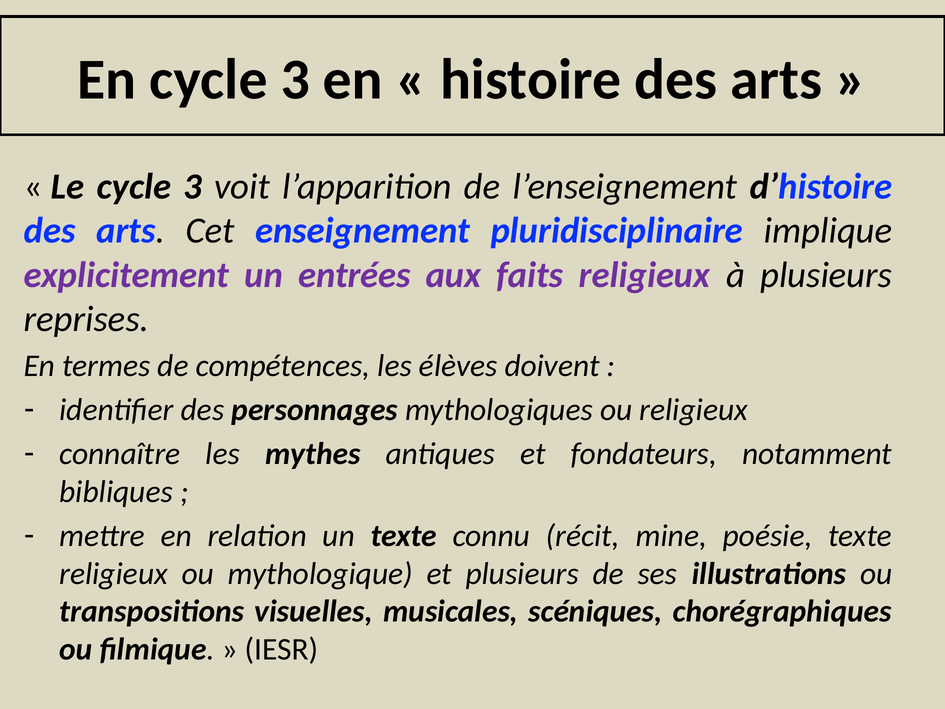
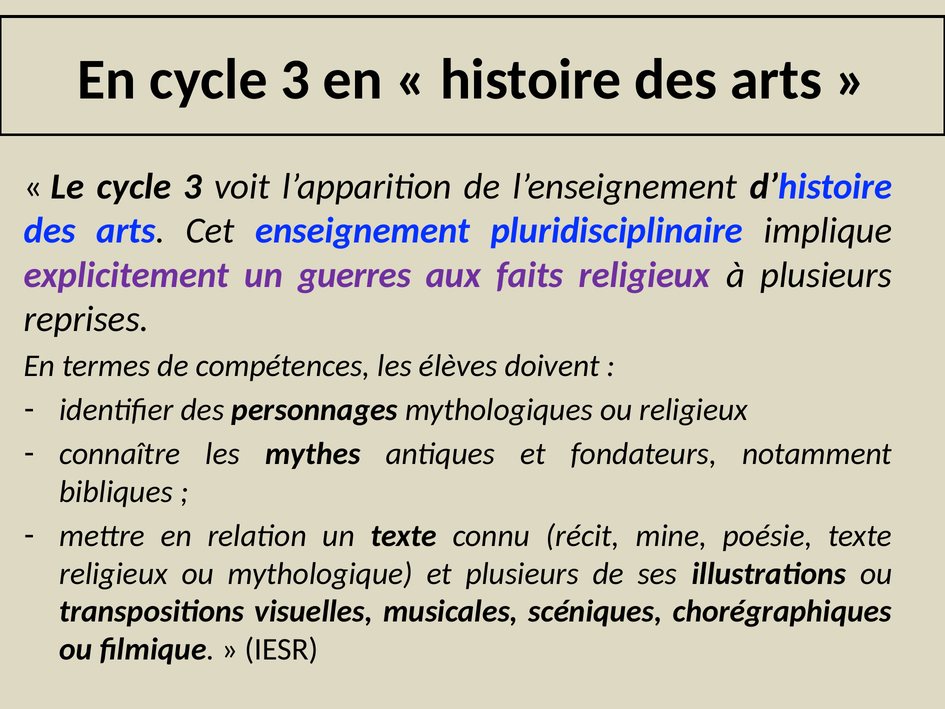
entrées: entrées -> guerres (355, 275)
